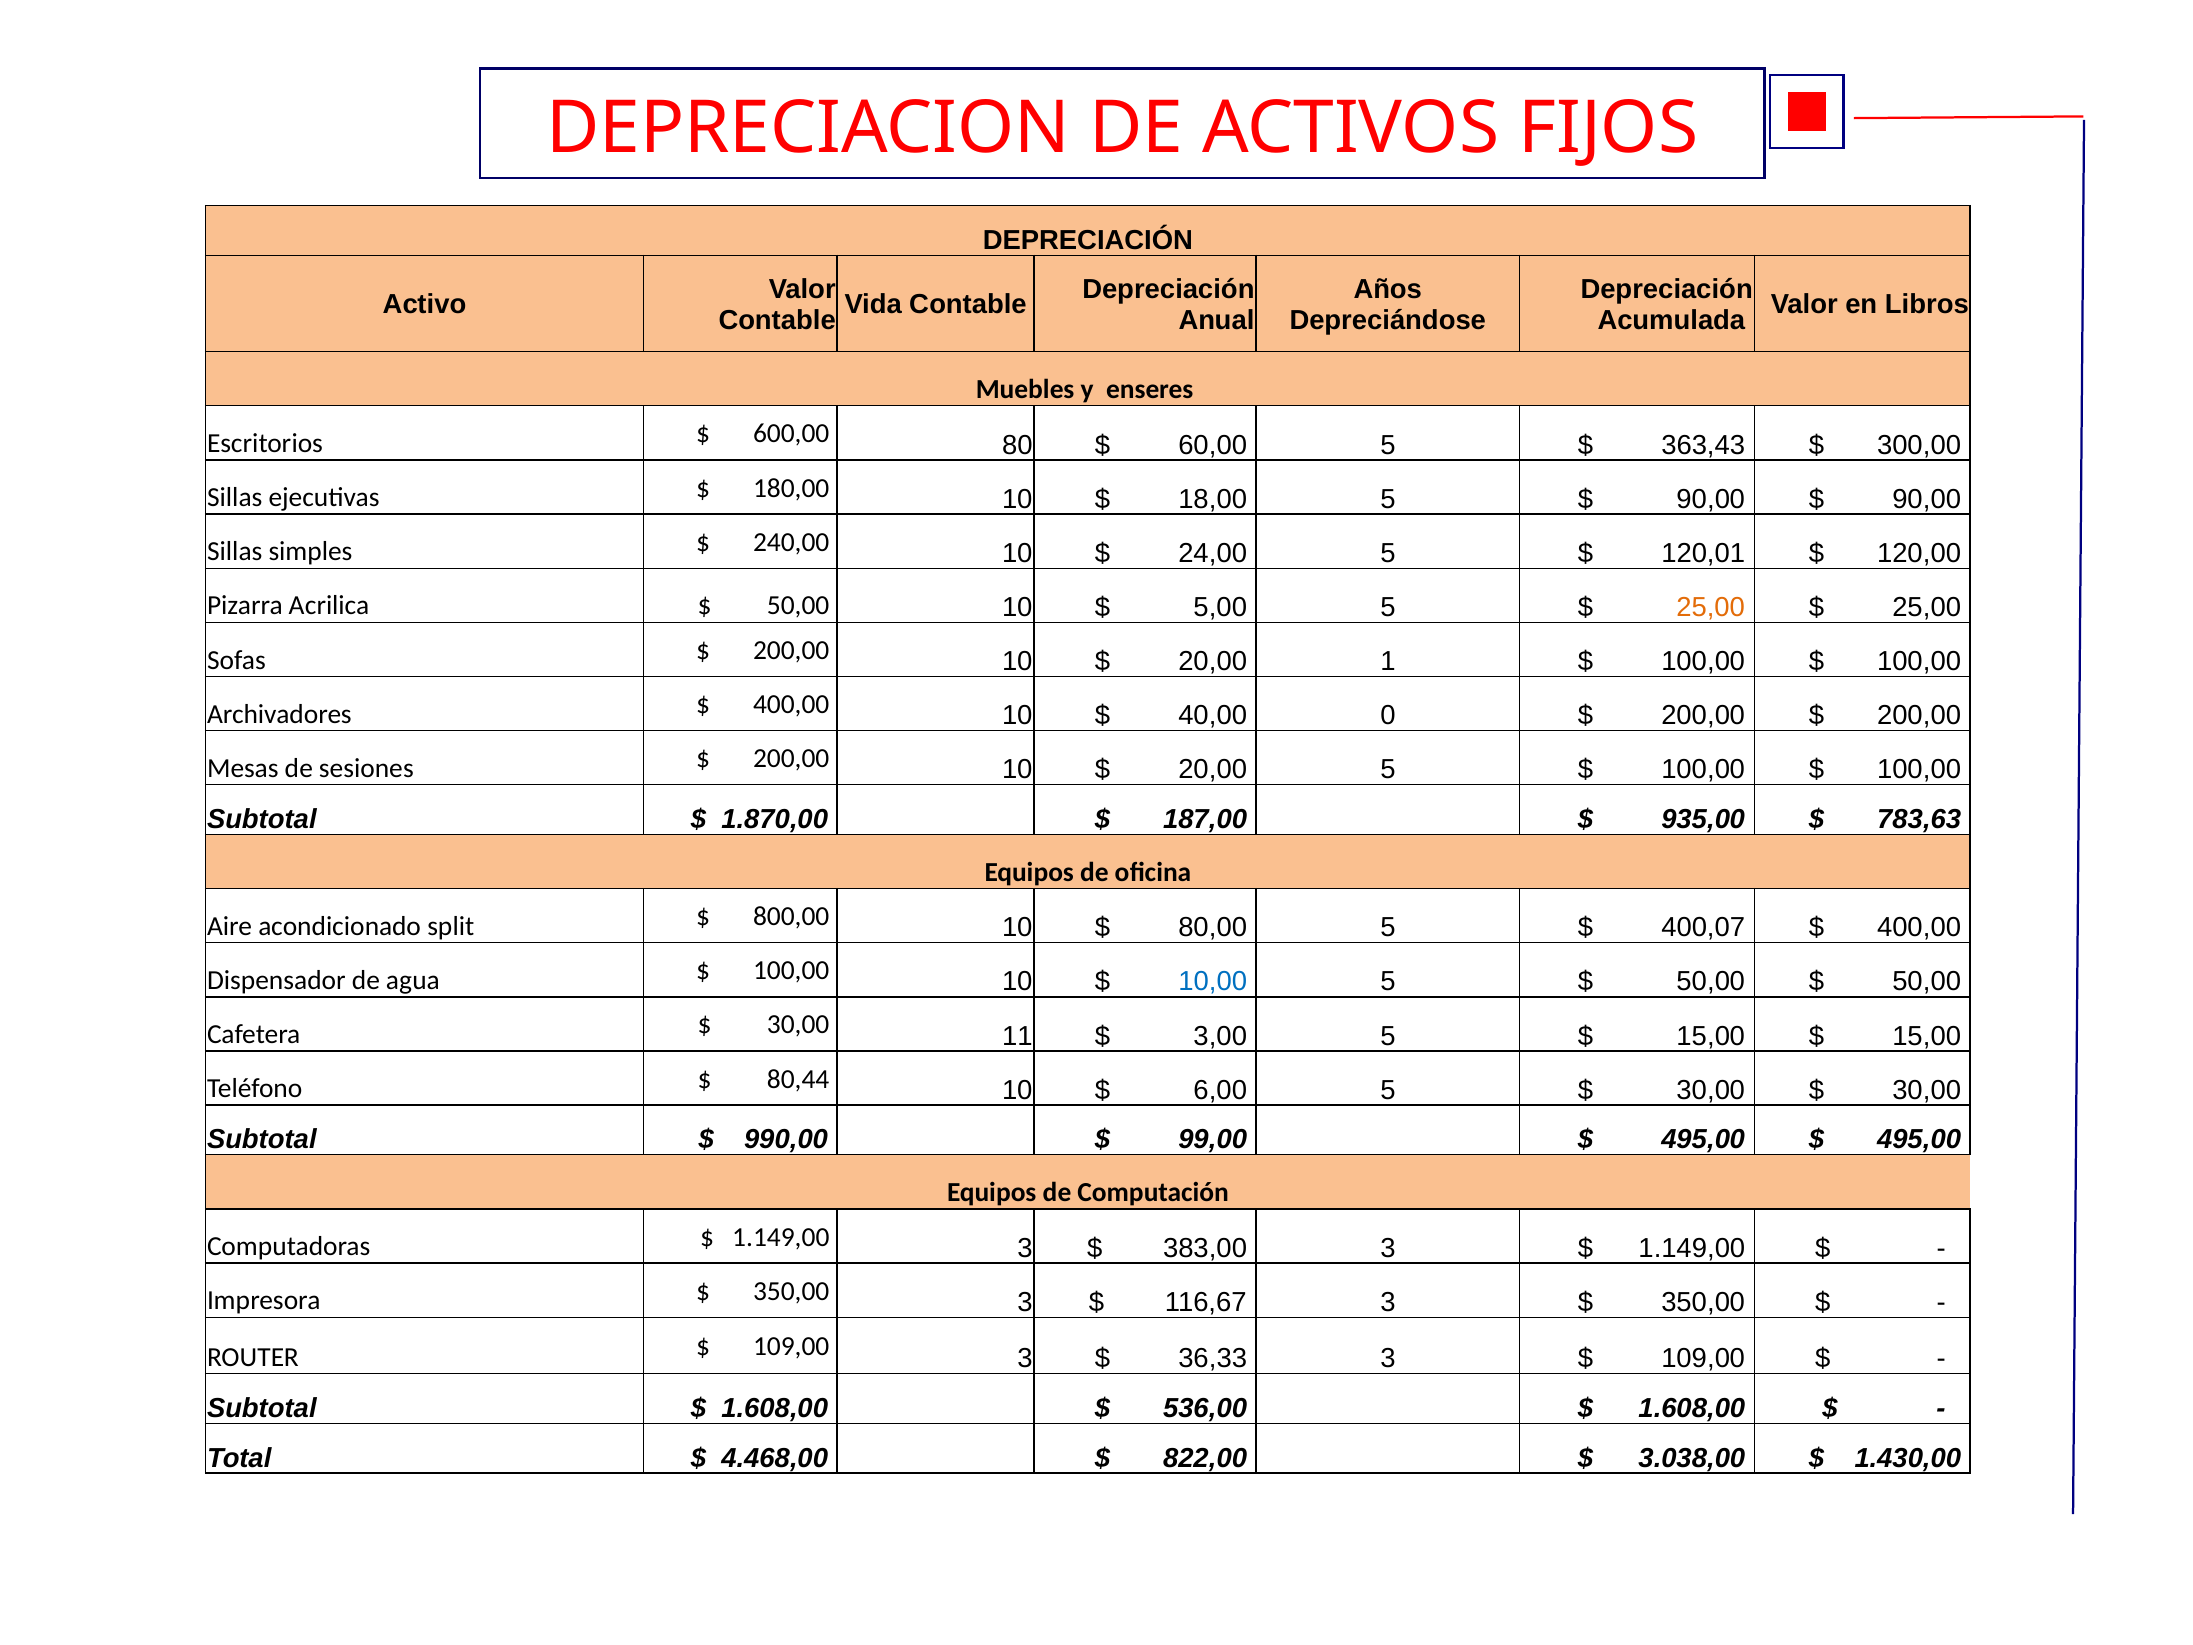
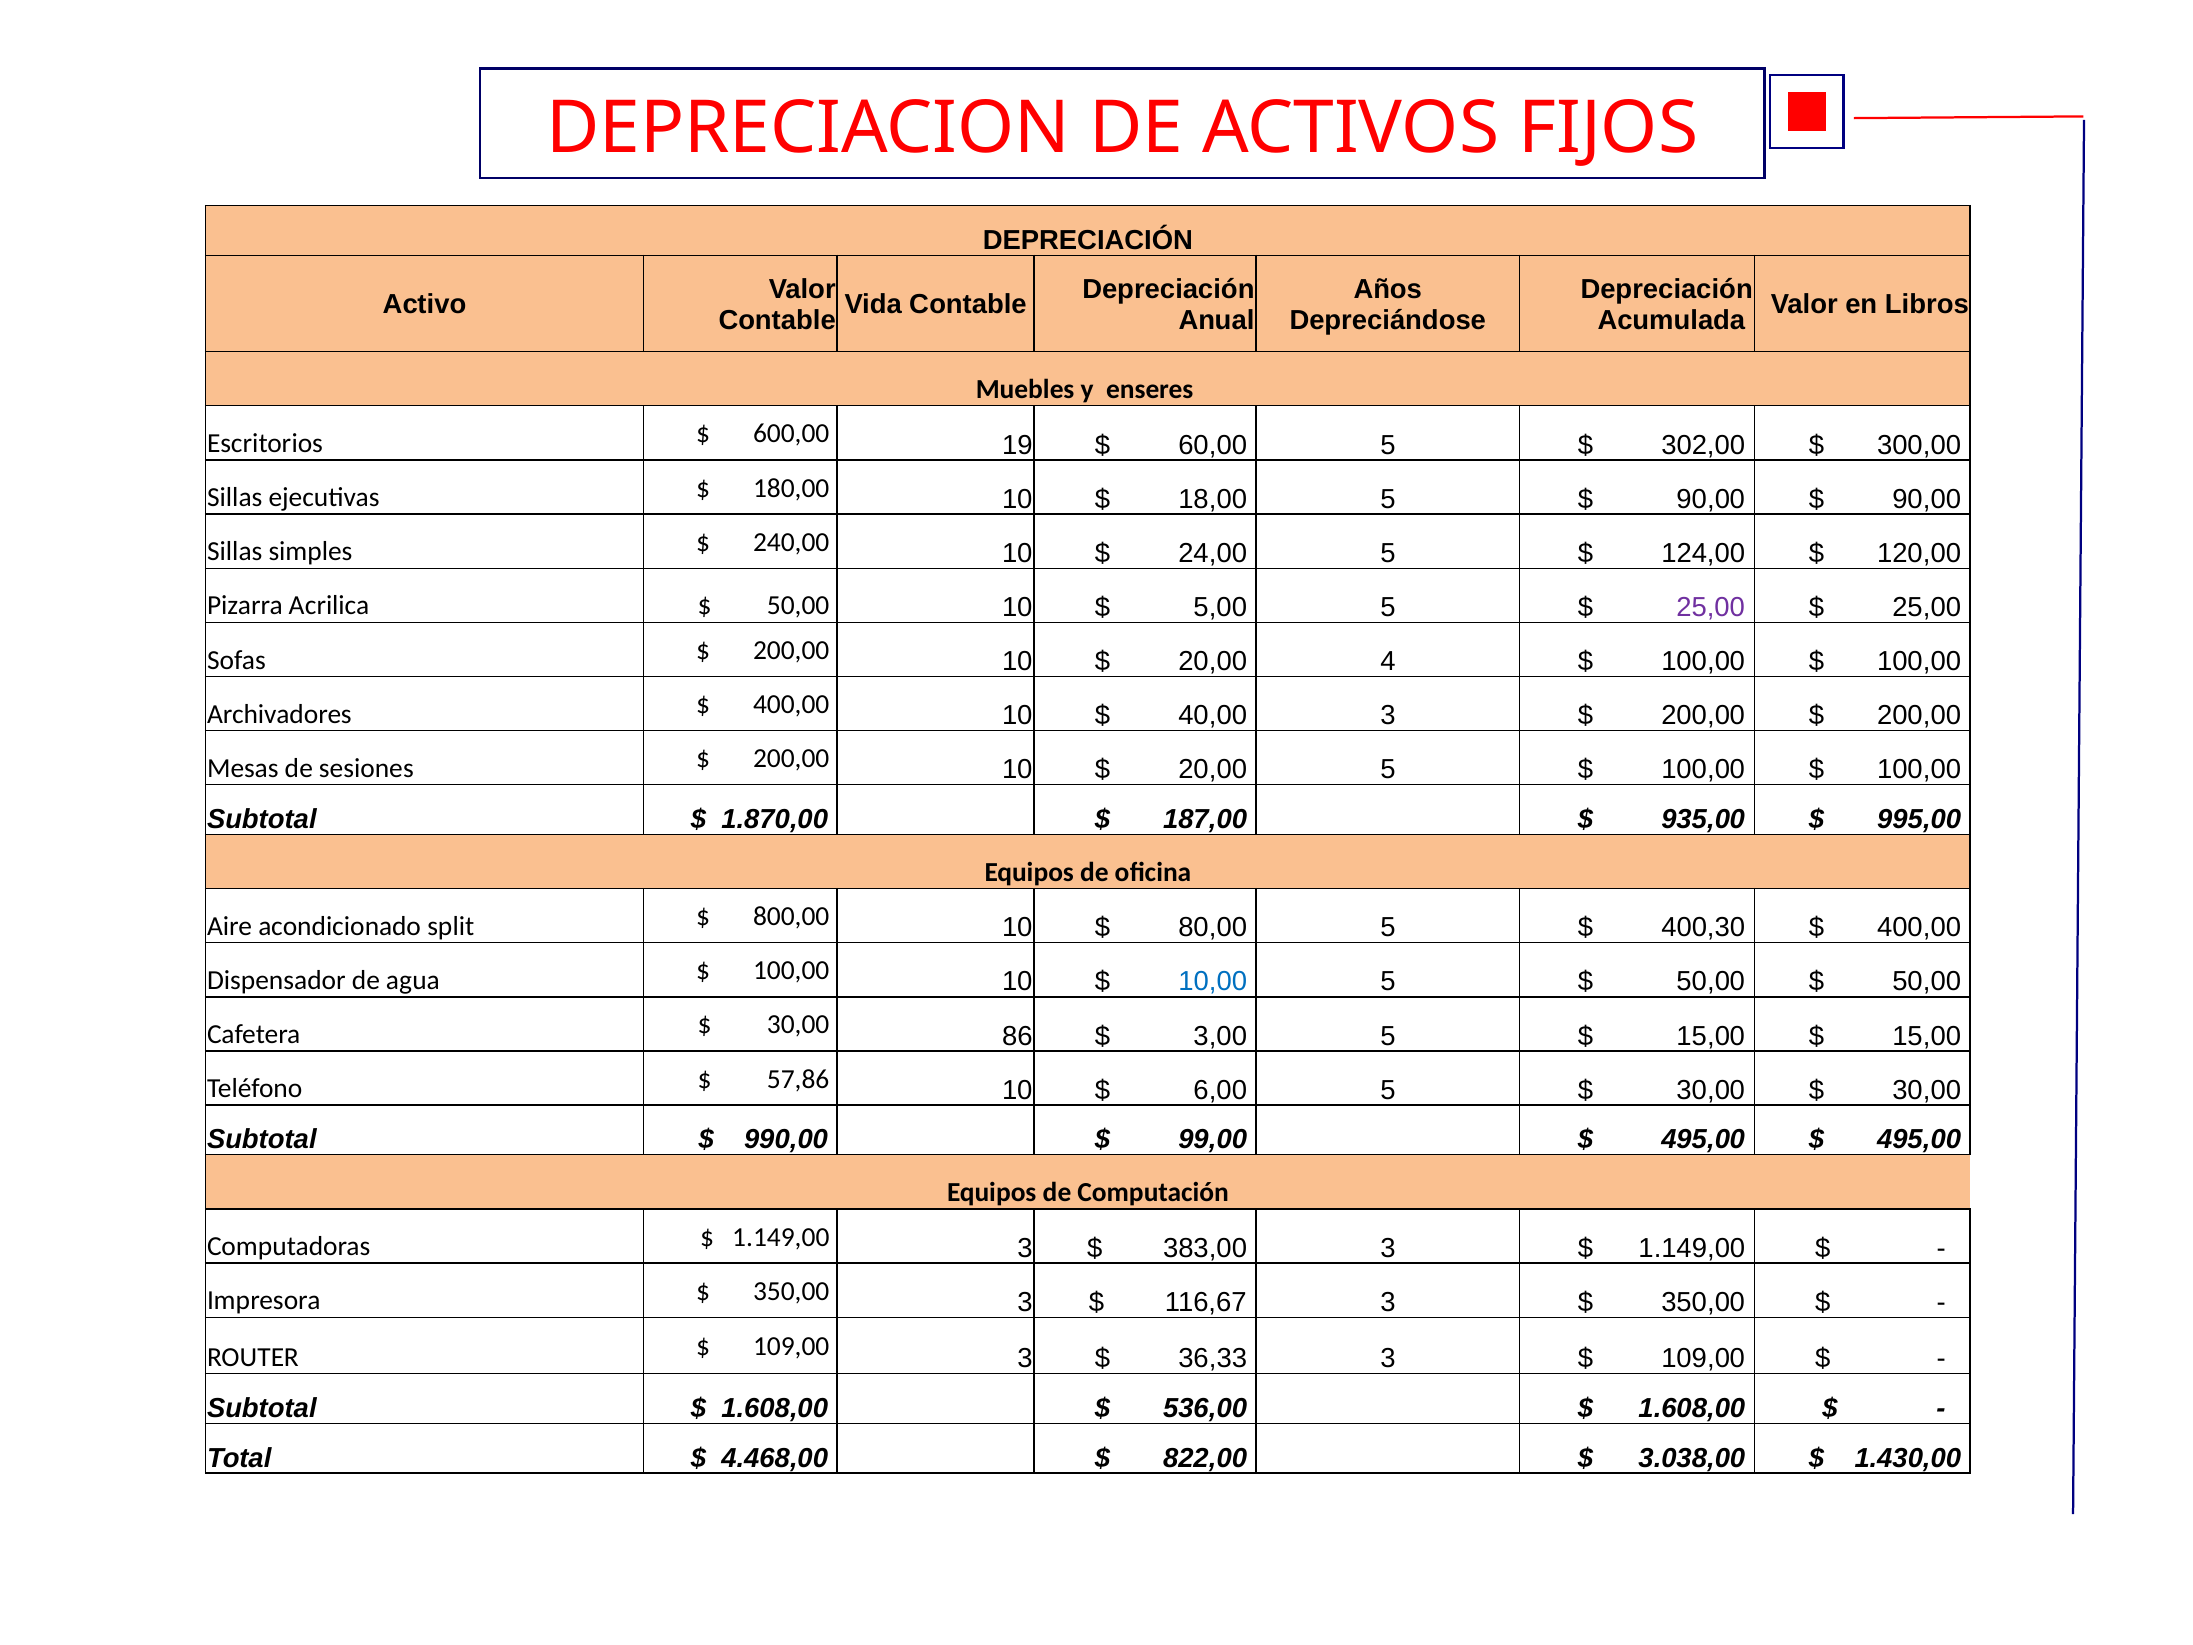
80: 80 -> 19 (1017, 445)
363,43: 363,43 -> 302,00 (1703, 445)
120,01: 120,01 -> 124,00 (1703, 553)
25,00 colour: orange -> purple (1711, 607)
1: 1 -> 4 (1388, 661)
40,00 0: 0 -> 3 (1388, 716)
783,63: 783,63 -> 995,00 (1919, 819)
400,07: 400,07 -> 400,30 (1703, 928)
11: 11 -> 86 (1017, 1036)
80,44: 80,44 -> 57,86 (798, 1079)
